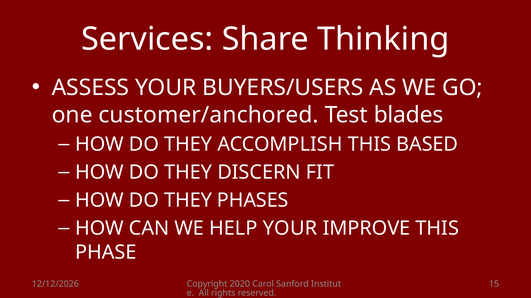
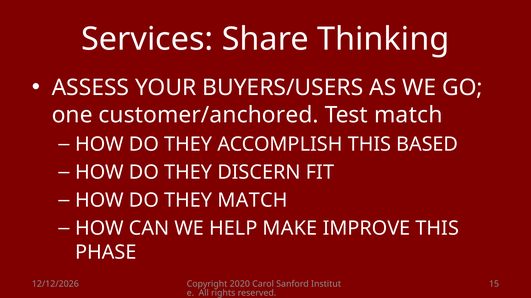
Test blades: blades -> match (408, 115)
THEY PHASES: PHASES -> MATCH (253, 201)
HELP YOUR: YOUR -> MAKE (290, 229)
